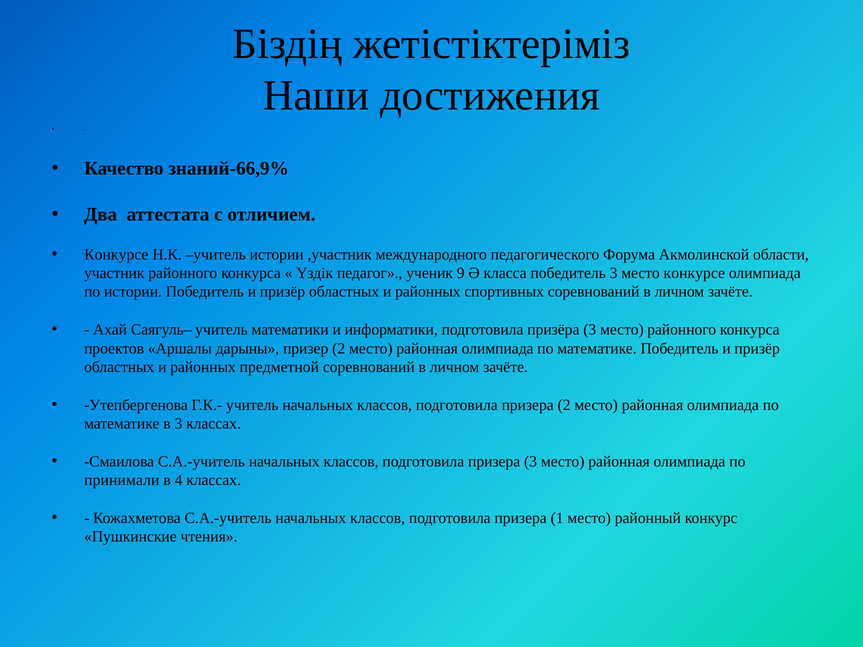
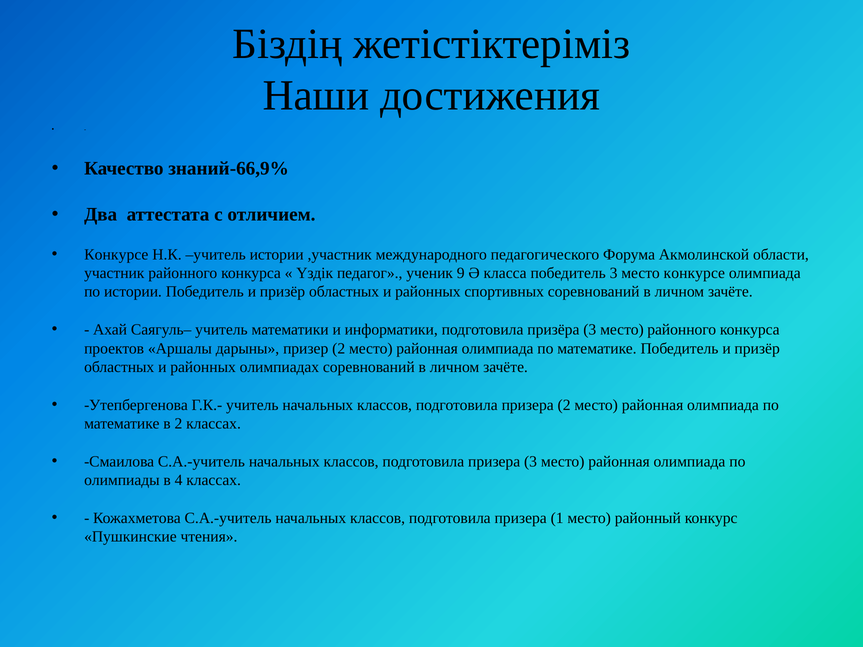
предметной: предметной -> олимпиадах (279, 367)
в 3: 3 -> 2 (178, 424)
принимали: принимали -> олимпиады (122, 480)
